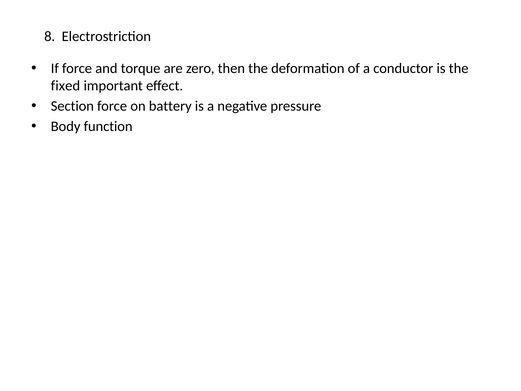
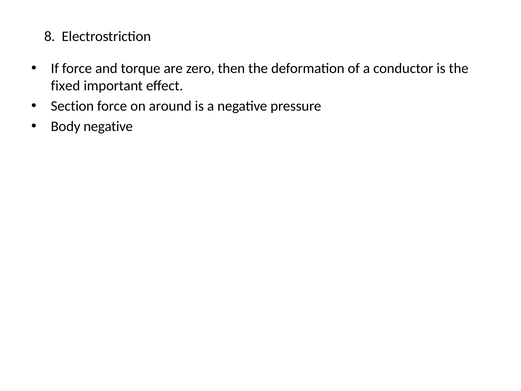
battery: battery -> around (170, 106)
Body function: function -> negative (108, 126)
